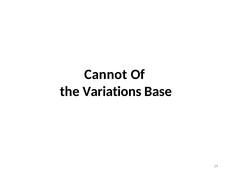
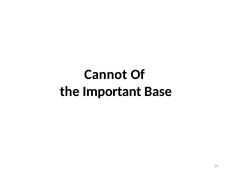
Variations: Variations -> Important (112, 91)
